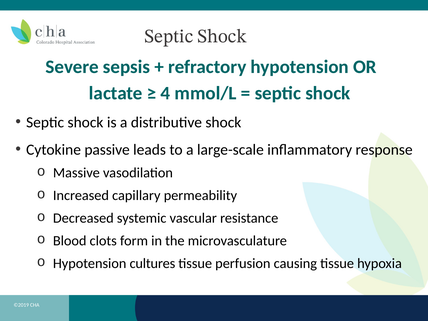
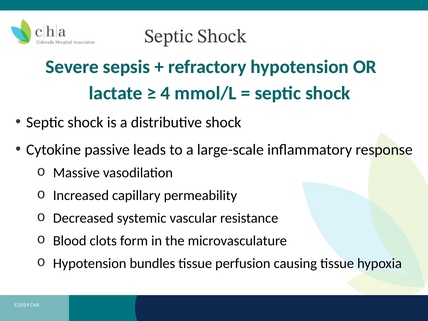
cultures: cultures -> bundles (152, 263)
